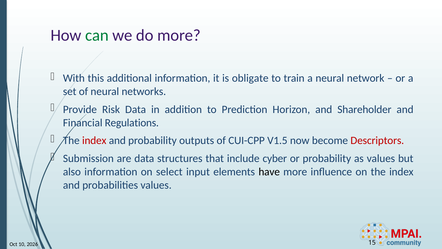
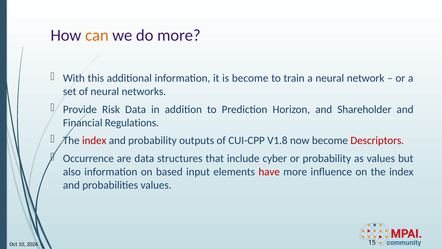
can colour: green -> orange (97, 35)
is obligate: obligate -> become (250, 78)
V1.5: V1.5 -> V1.8 (277, 140)
Submission: Submission -> Occurrence (88, 158)
select: select -> based (169, 172)
have colour: black -> red (269, 172)
